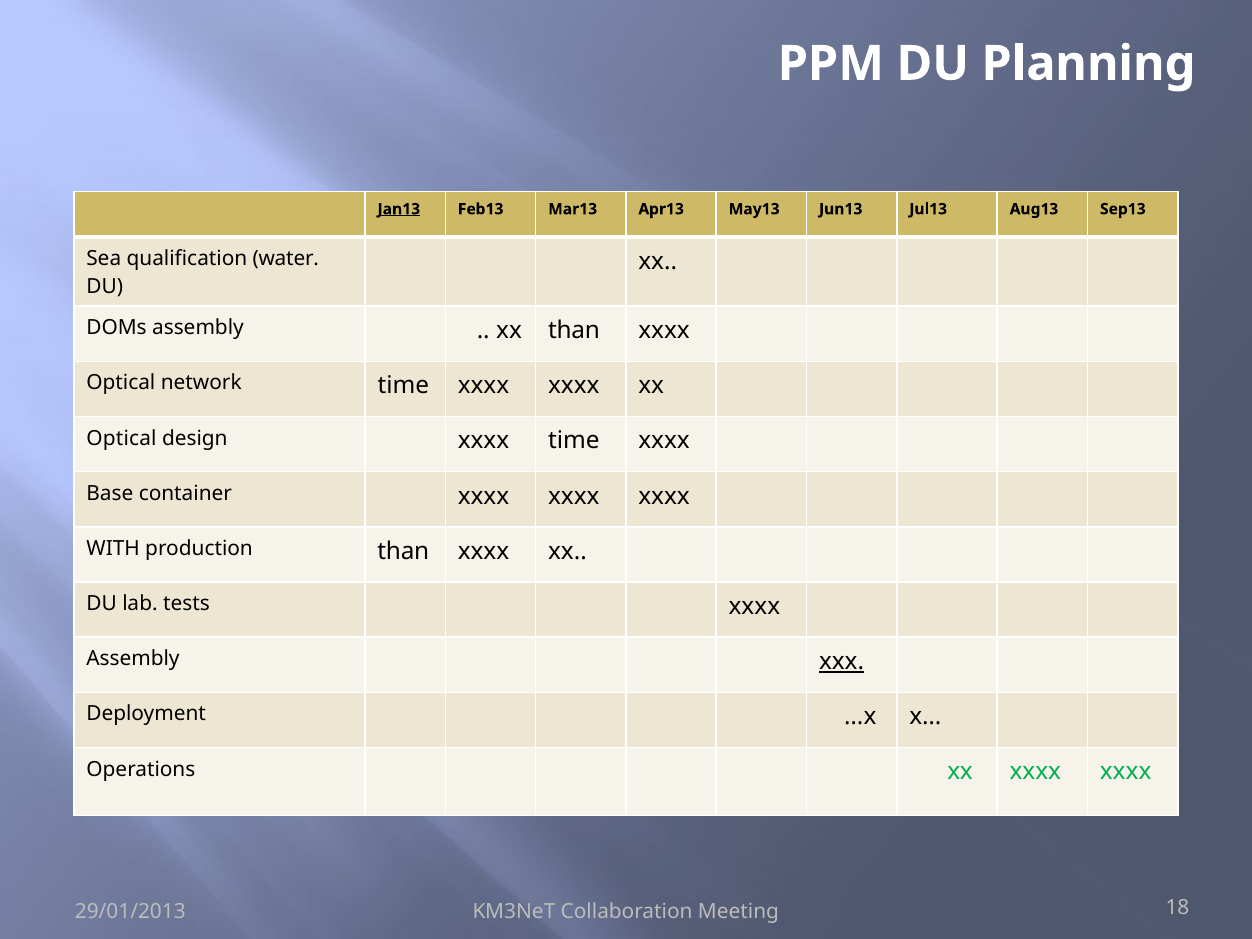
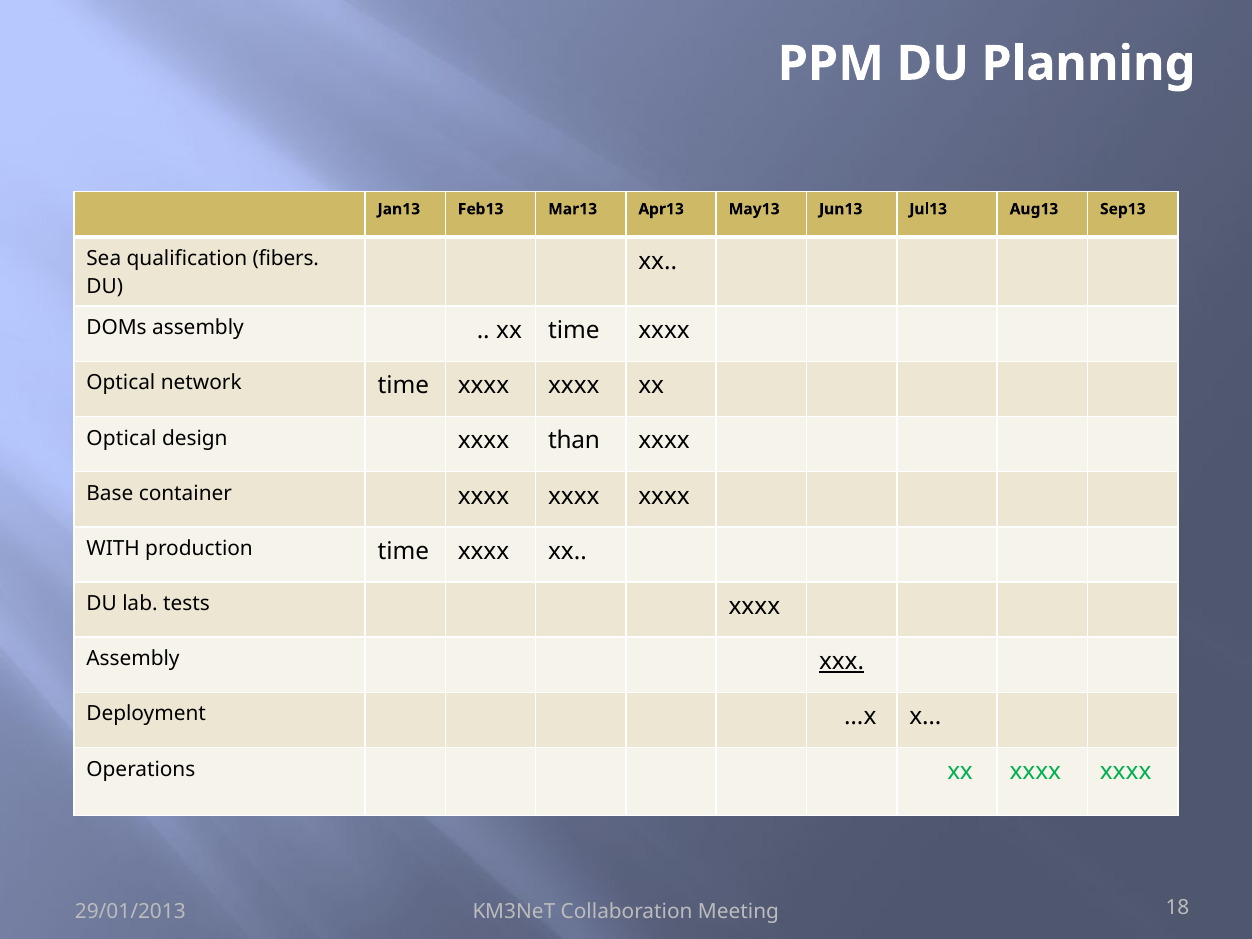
Jan13 underline: present -> none (399, 209)
water: water -> fibers (286, 259)
xx than: than -> time (574, 330)
xxxx time: time -> than (574, 441)
production than: than -> time (403, 551)
